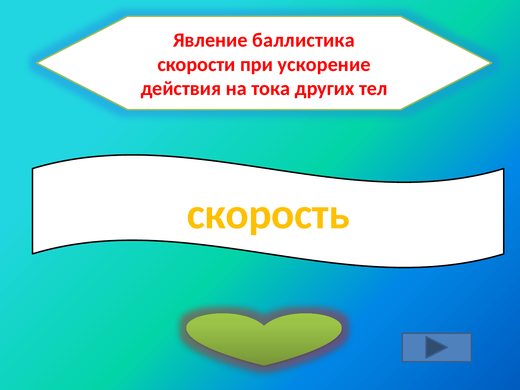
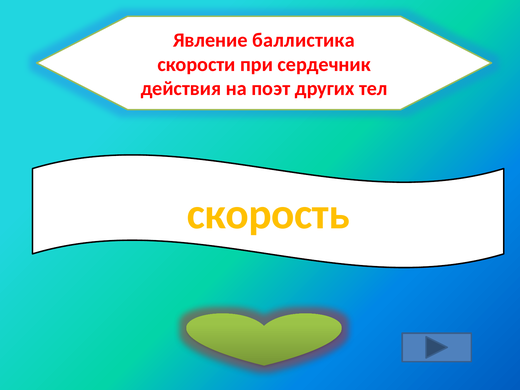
ускорение: ускорение -> сердечник (324, 64)
тока: тока -> поэт (271, 89)
